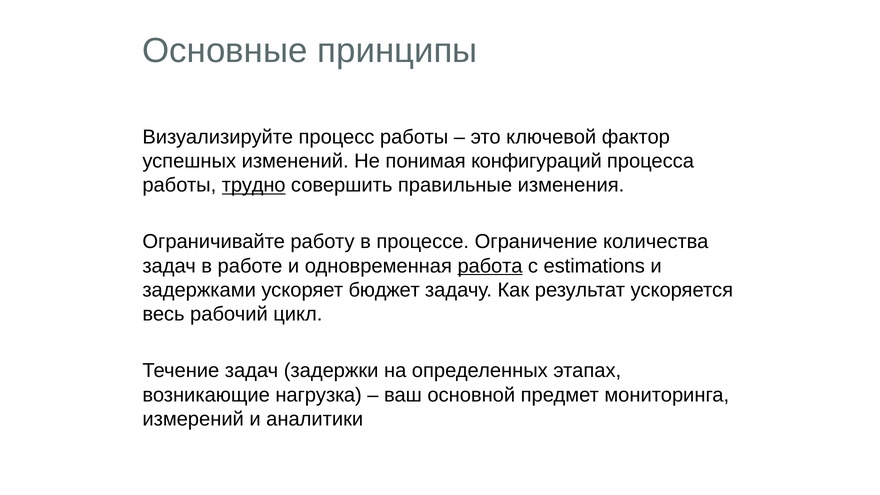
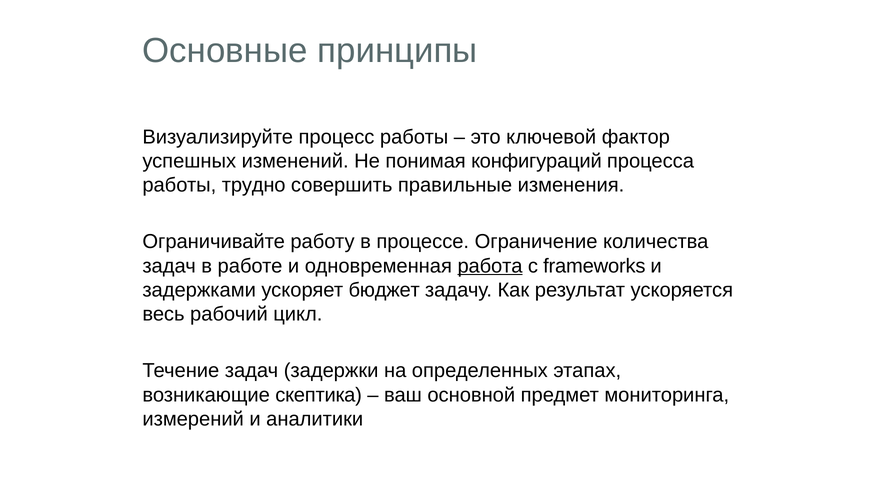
трудно underline: present -> none (254, 185)
estimations: estimations -> frameworks (594, 266)
нагрузка: нагрузка -> скептика (319, 395)
